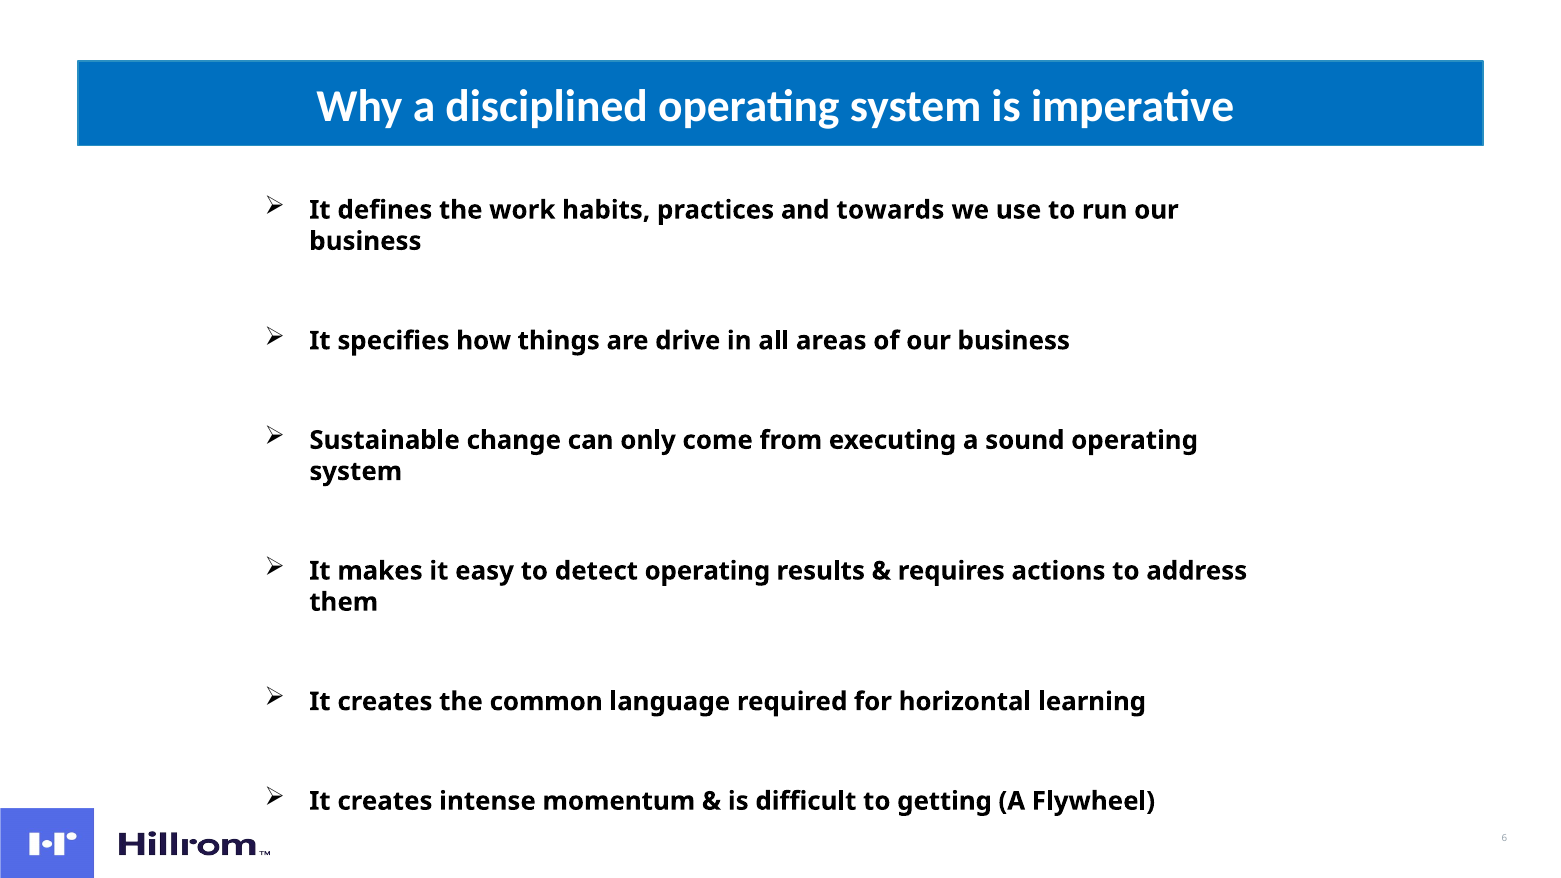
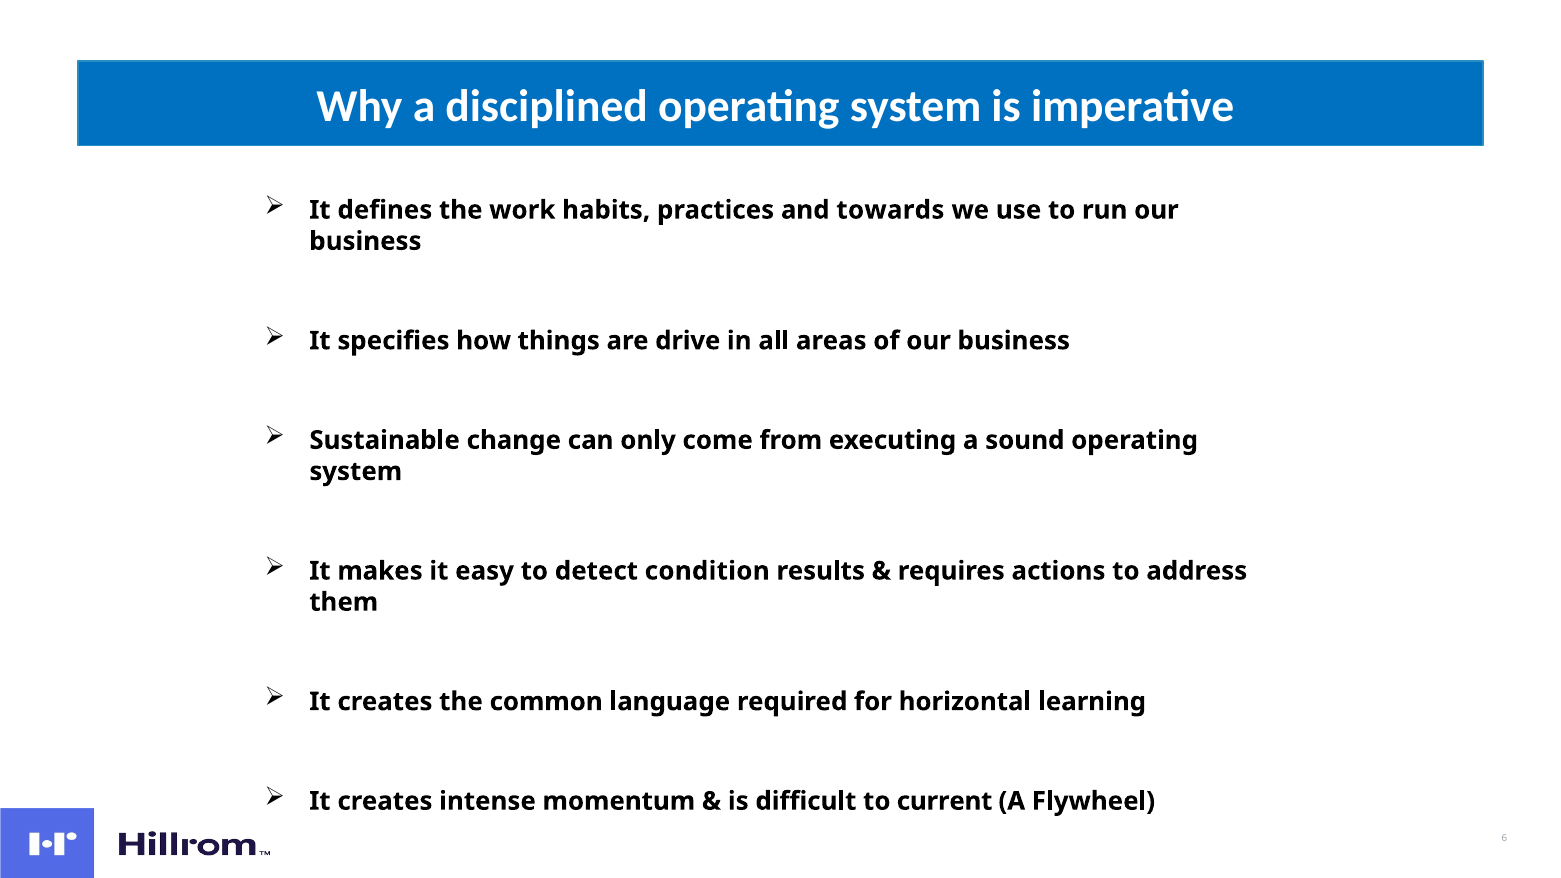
detect operating: operating -> condition (707, 571)
getting: getting -> current (945, 801)
